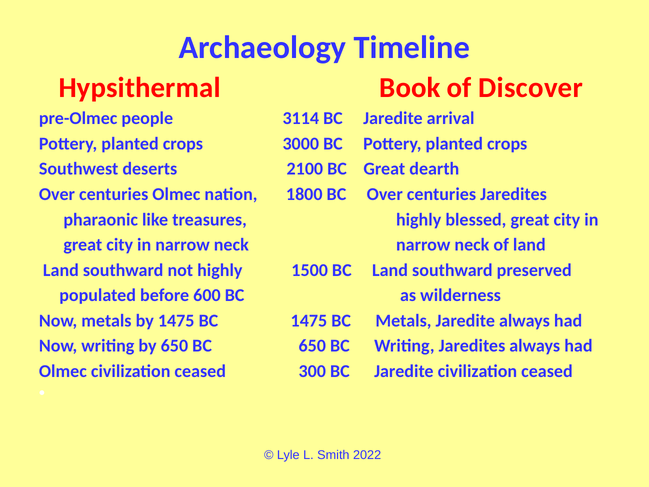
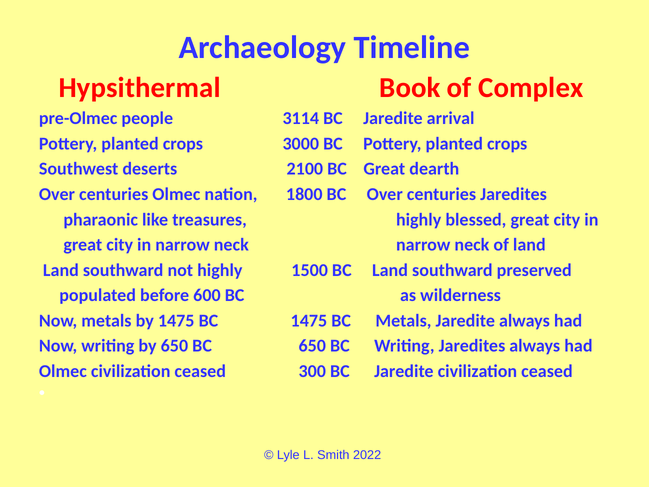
Discover: Discover -> Complex (531, 87)
